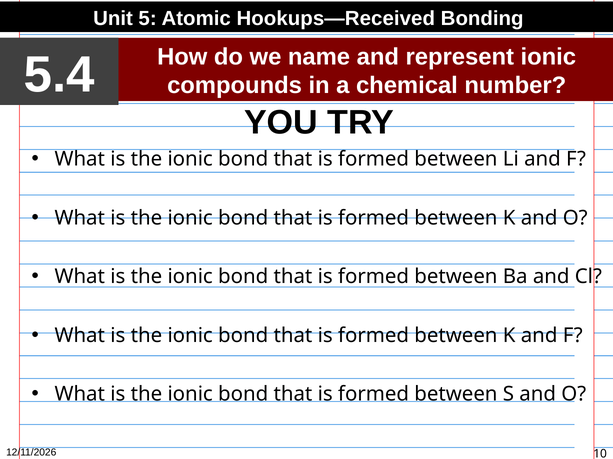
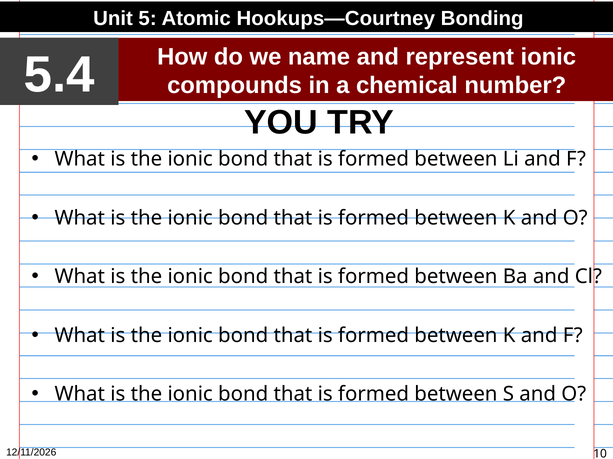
Hookups—Received: Hookups—Received -> Hookups—Courtney (336, 18)
